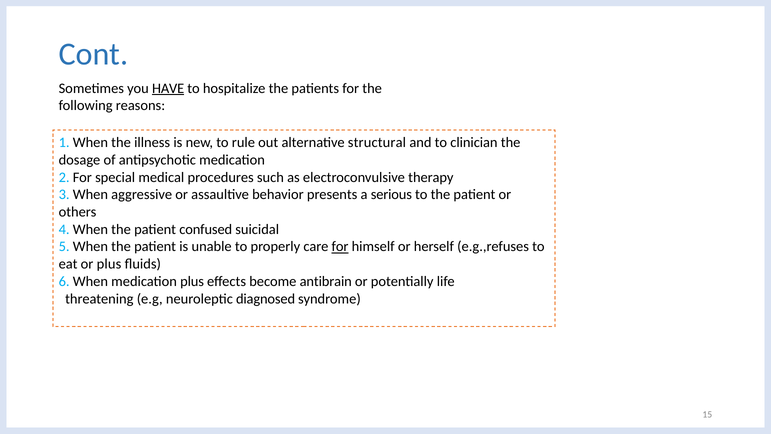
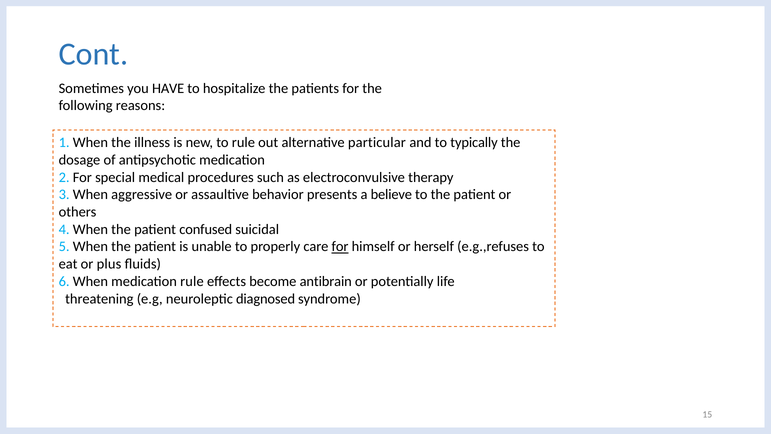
HAVE underline: present -> none (168, 88)
structural: structural -> particular (377, 142)
clinician: clinician -> typically (474, 142)
serious: serious -> believe (391, 194)
medication plus: plus -> rule (192, 281)
